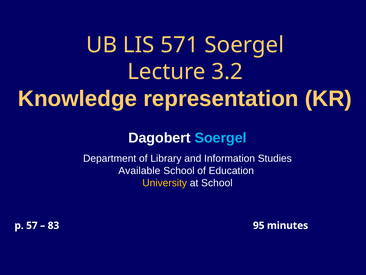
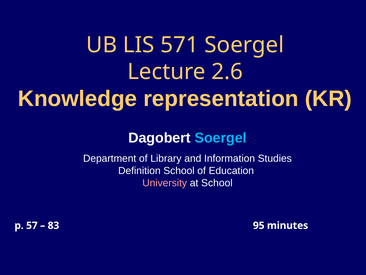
3.2: 3.2 -> 2.6 (227, 72)
Available: Available -> Definition (139, 170)
University colour: yellow -> pink (165, 183)
